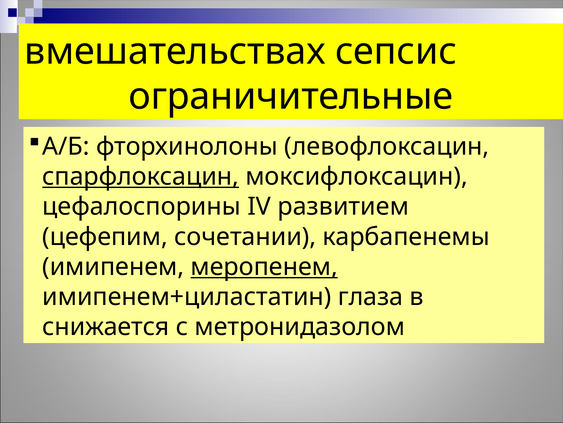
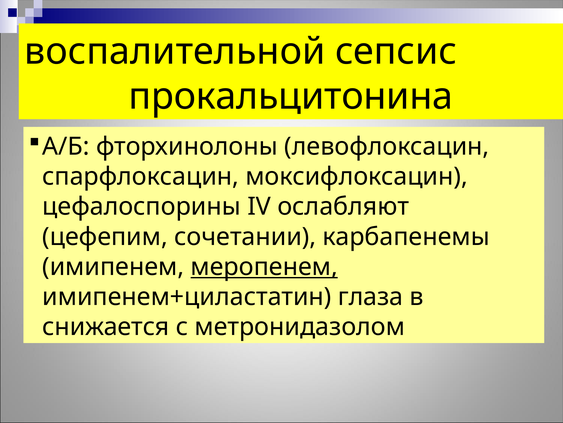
вмешательствах: вмешательствах -> воспалительной (175, 51)
ограничительные: ограничительные -> прокальцитонина (291, 96)
спарфлоксацин underline: present -> none (141, 176)
развитием: развитием -> ослабляют (343, 206)
